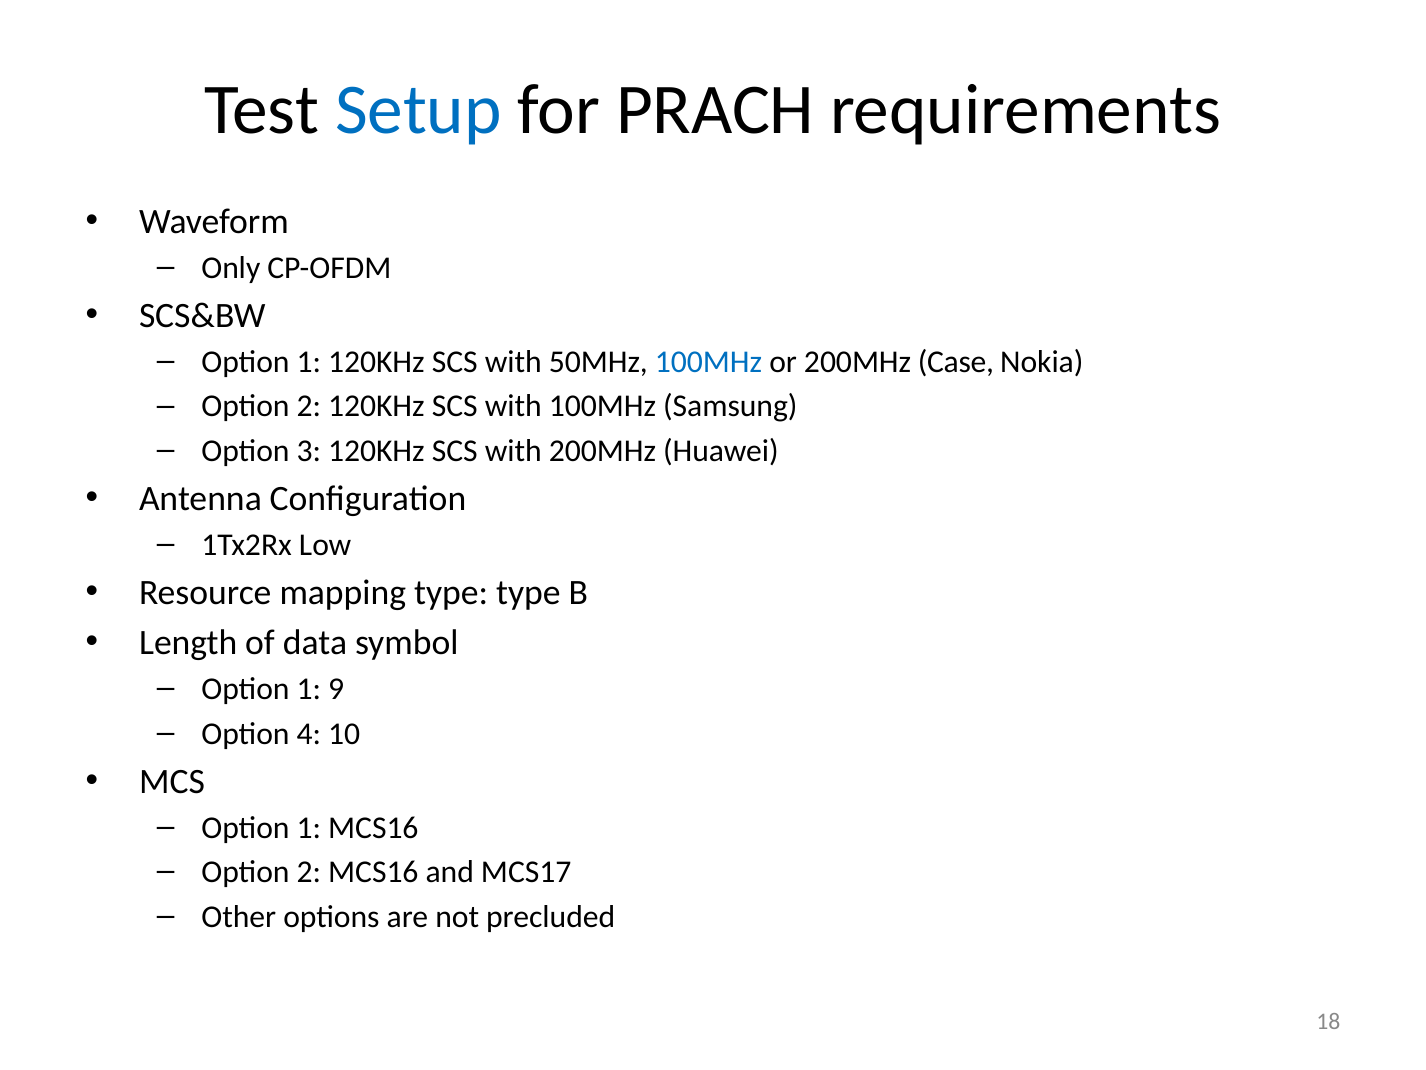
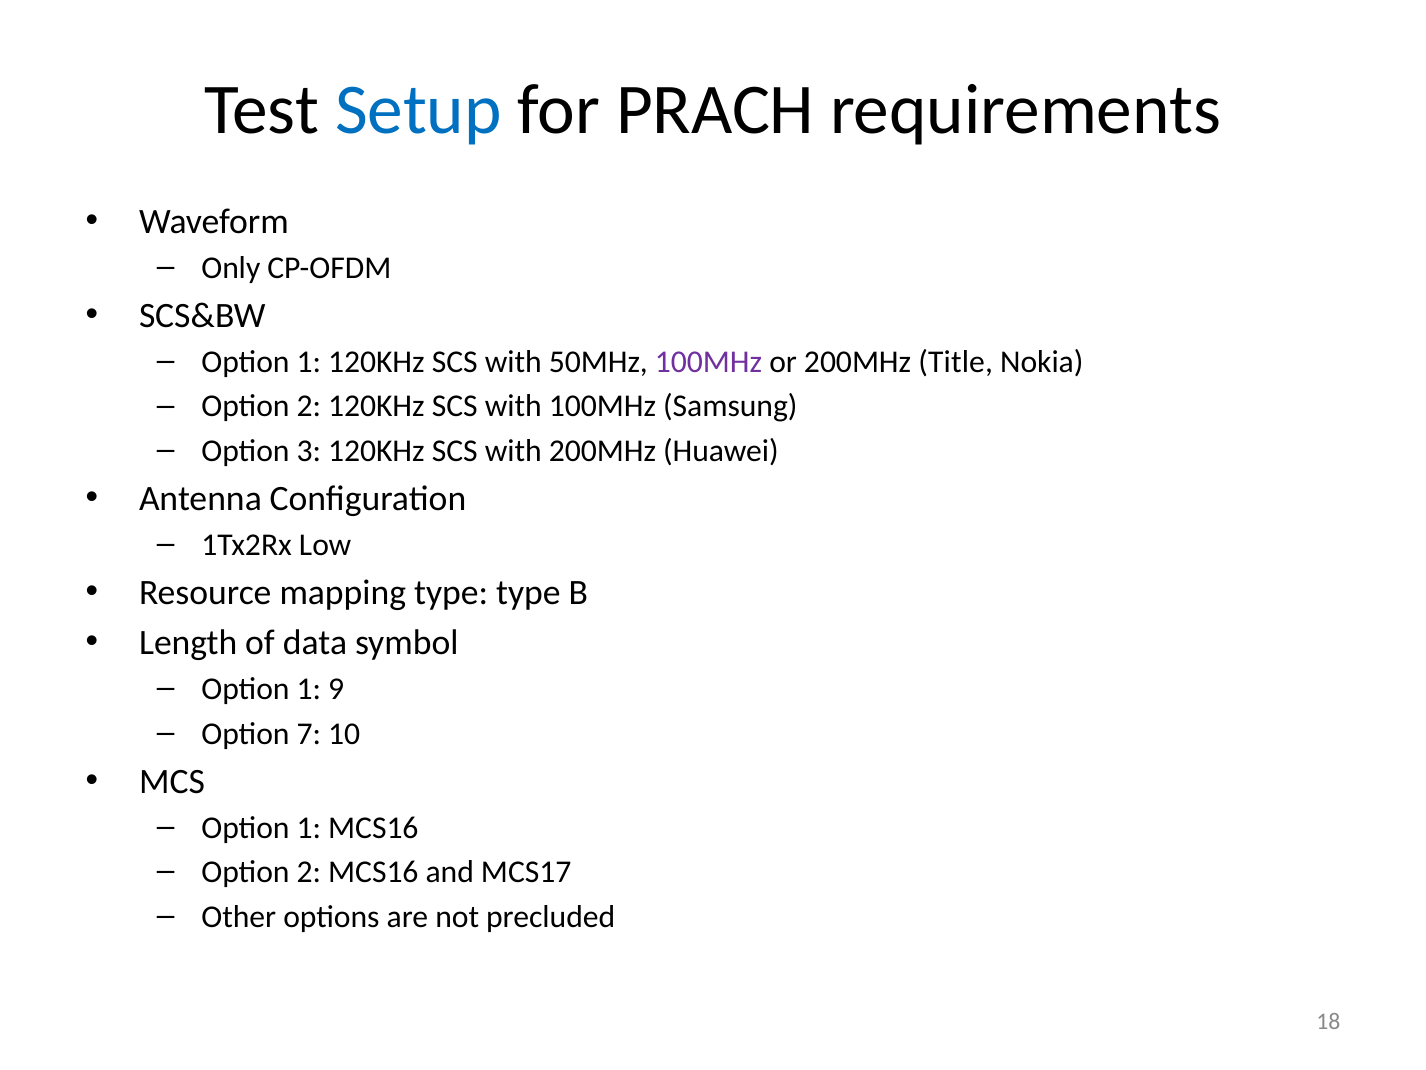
100MHz colour: blue -> purple (709, 362)
Case: Case -> Title (956, 362)
4: 4 -> 7 (309, 733)
